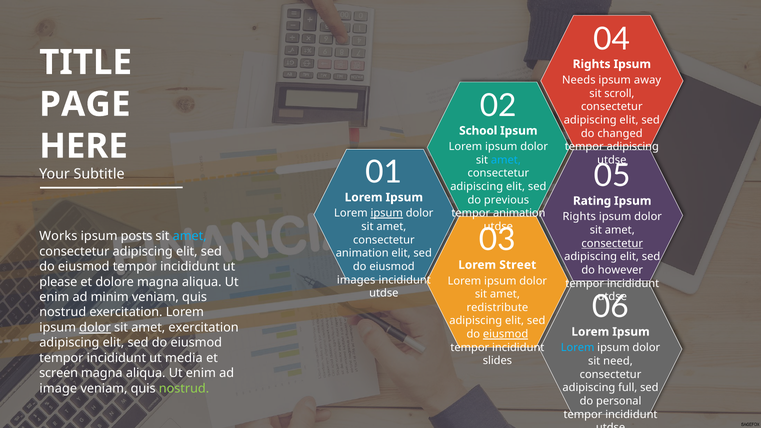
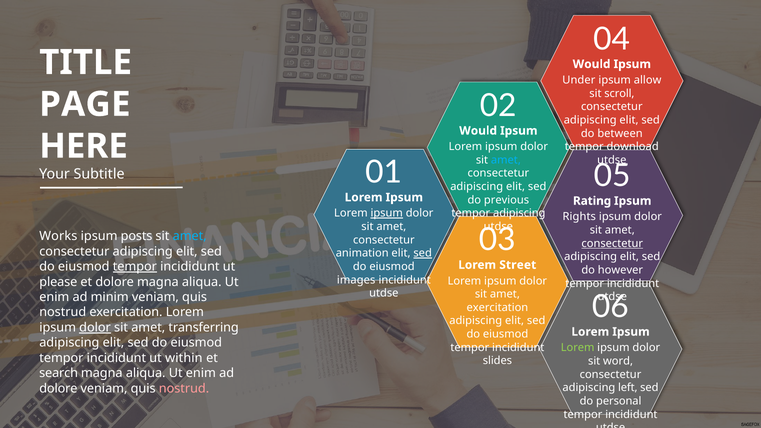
Rights: Rights -> Would (592, 64)
Needs: Needs -> Under (579, 80)
away: away -> allow (648, 80)
School: School -> Would (478, 131)
changed: changed -> between (620, 133)
tempor adipiscing: adipiscing -> download (633, 147)
tempor animation: animation -> adipiscing (519, 213)
sed underline: none -> present (423, 253)
tempor underline: none -> present (135, 267)
redistribute: redistribute -> exercitation (497, 308)
amet exercitation: exercitation -> transferring (204, 328)
eiusmod underline: present -> none (506, 334)
Lorem colour: light blue -> light green (578, 348)
media: media -> within (184, 358)
need: need -> word (618, 361)
screen: screen -> search (59, 373)
full: full -> left (628, 388)
image: image -> dolore (58, 388)
nostrud colour: light green -> pink (184, 388)
